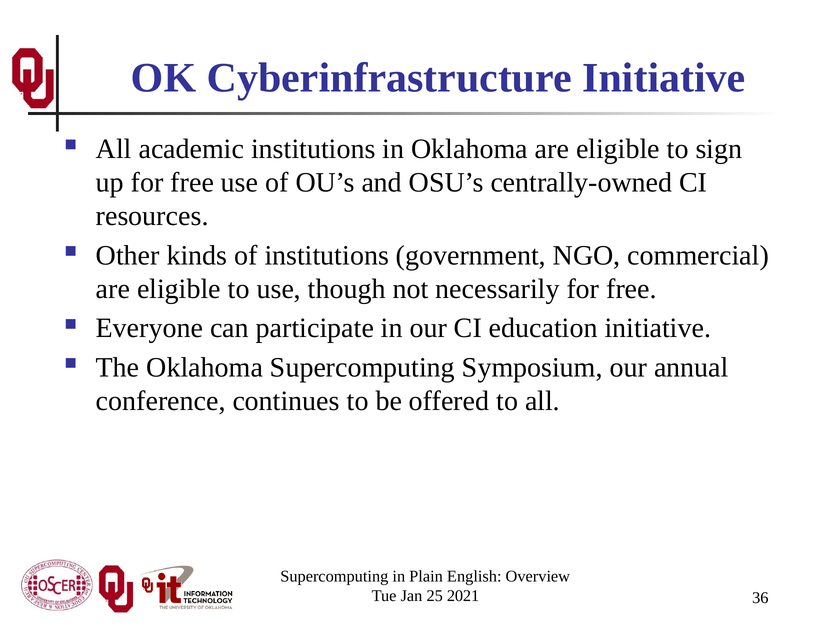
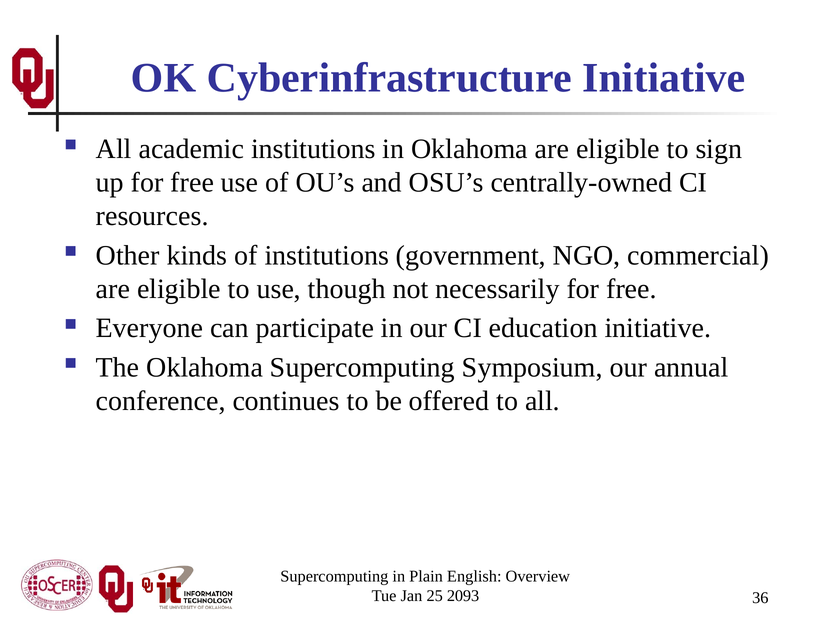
2021: 2021 -> 2093 (463, 596)
